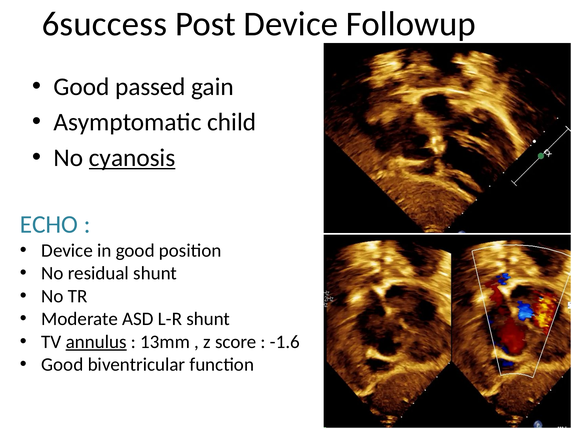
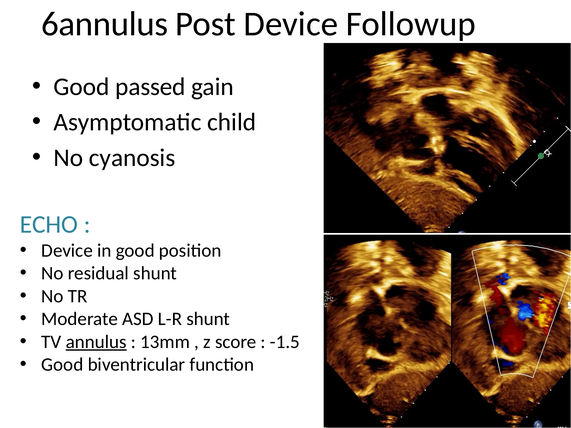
6success: 6success -> 6annulus (105, 24)
cyanosis underline: present -> none (132, 158)
-1.6: -1.6 -> -1.5 (285, 342)
